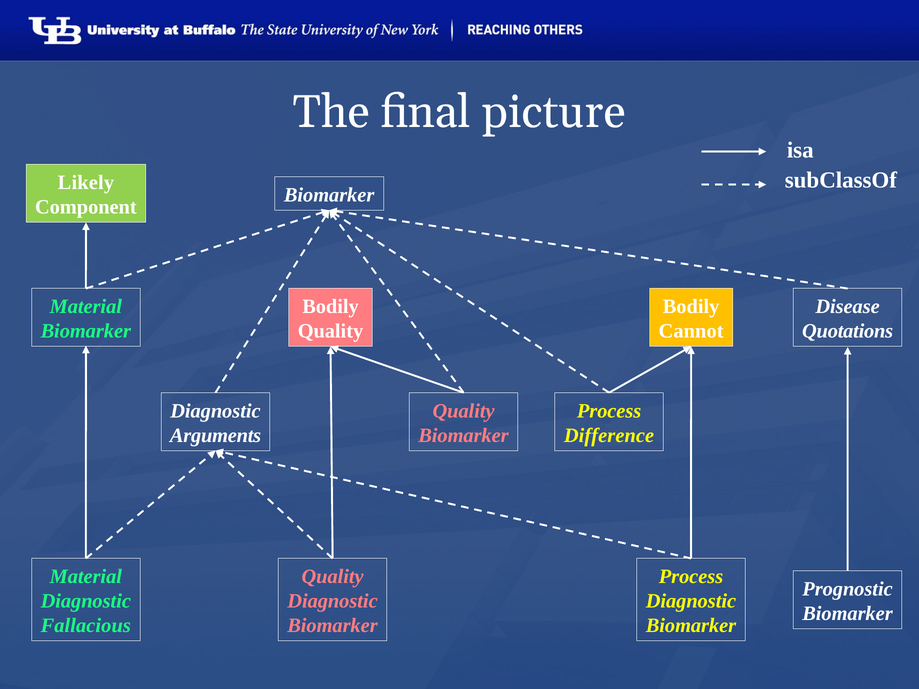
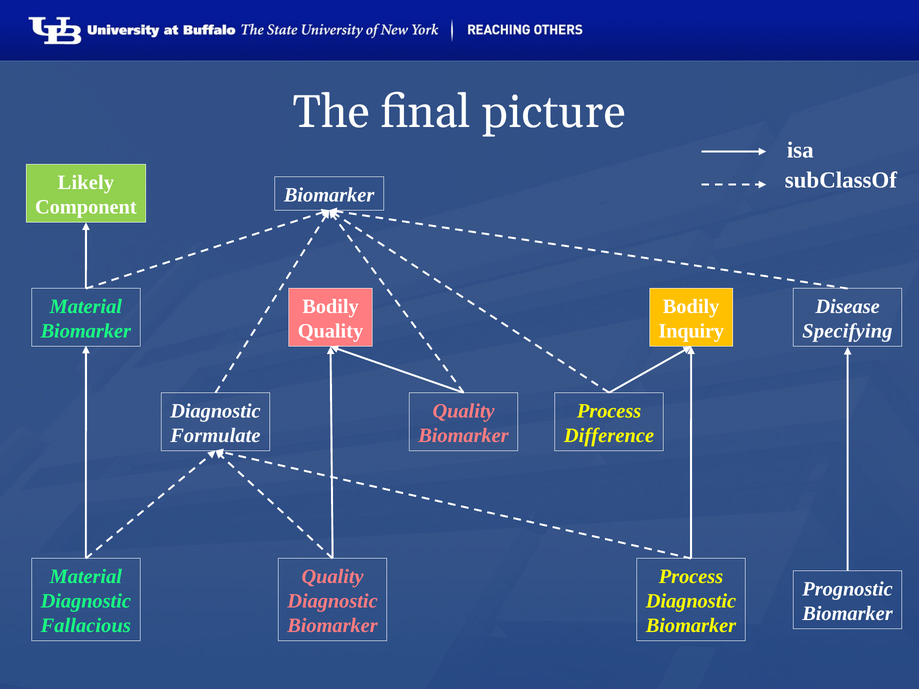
Cannot: Cannot -> Inquiry (691, 331)
Quotations: Quotations -> Specifying (847, 331)
Arguments: Arguments -> Formulate (215, 435)
